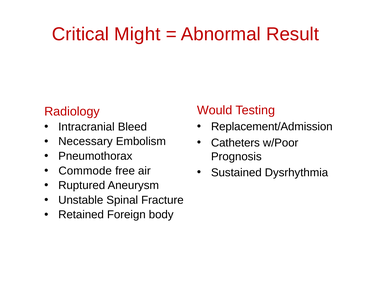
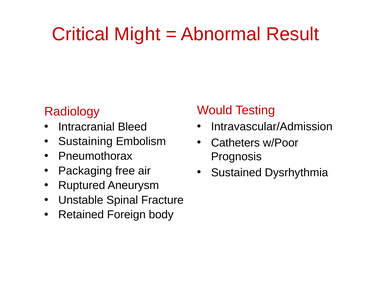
Replacement/Admission: Replacement/Admission -> Intravascular/Admission (272, 126)
Necessary: Necessary -> Sustaining (85, 141)
Commode: Commode -> Packaging (85, 170)
